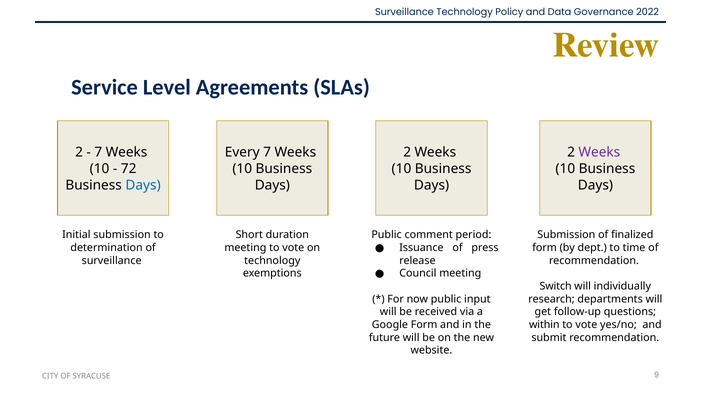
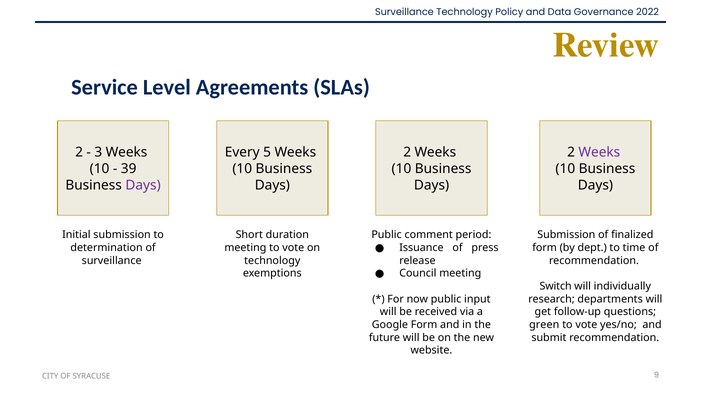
7: 7 -> 3 (98, 152)
Every 7: 7 -> 5 (267, 152)
72: 72 -> 39 (129, 169)
Days colour: blue -> purple (143, 185)
within: within -> green (544, 325)
